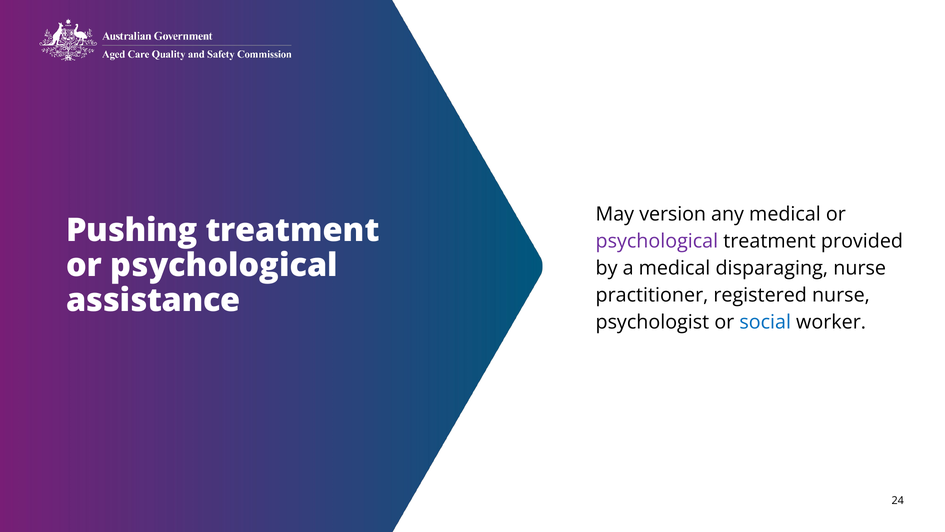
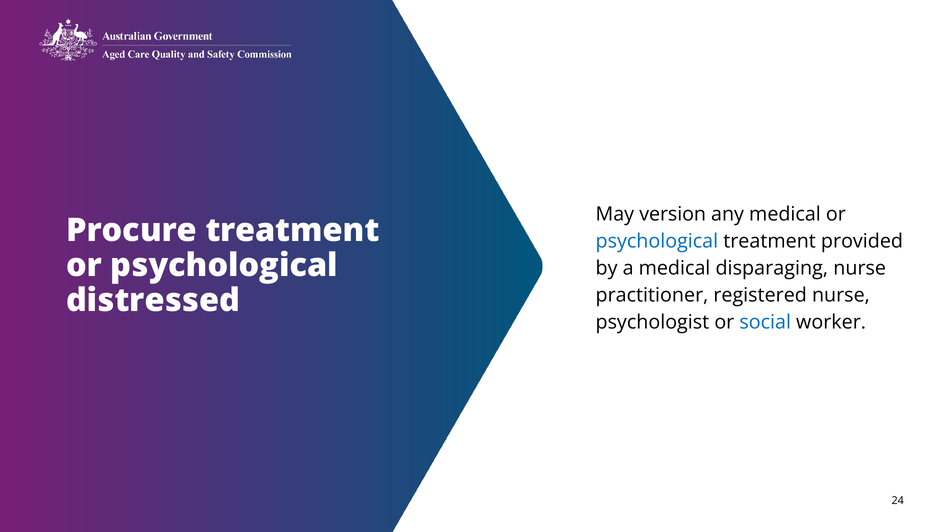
Pushing: Pushing -> Procure (132, 230)
psychological colour: purple -> blue (657, 241)
assistance: assistance -> distressed (153, 301)
